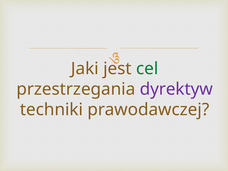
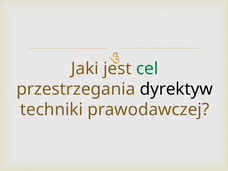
dyrektyw colour: purple -> black (176, 89)
